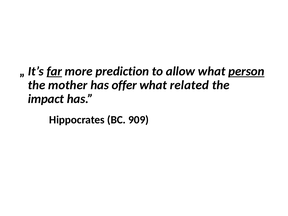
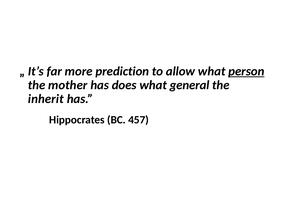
far underline: present -> none (54, 71)
offer: offer -> does (124, 85)
related: related -> general (190, 85)
impact: impact -> inherit (46, 99)
909: 909 -> 457 (139, 120)
